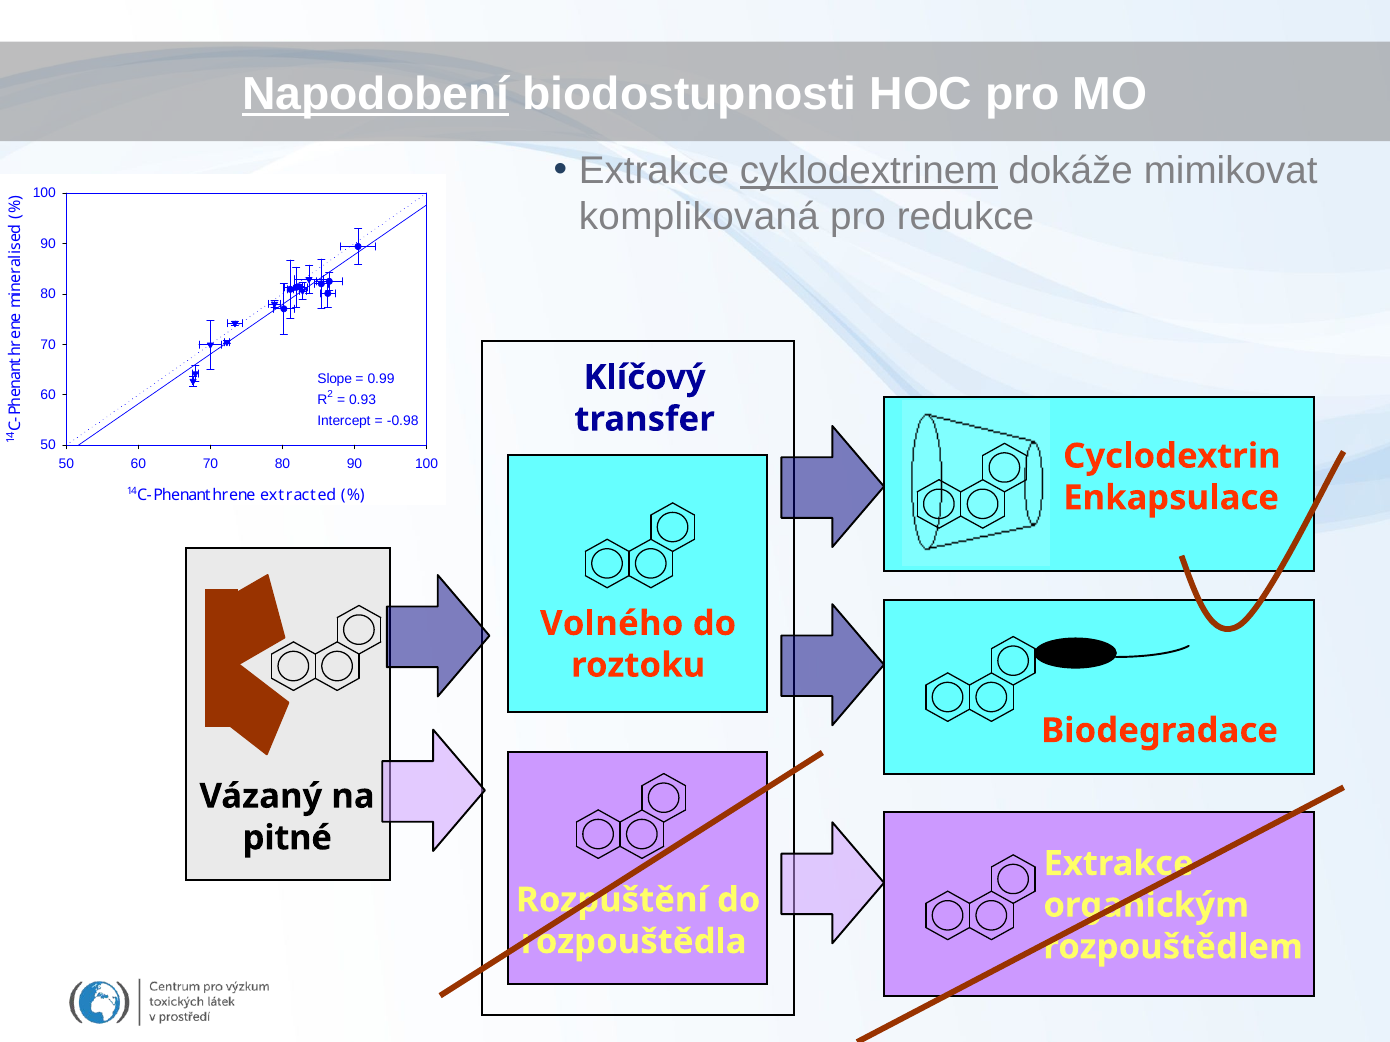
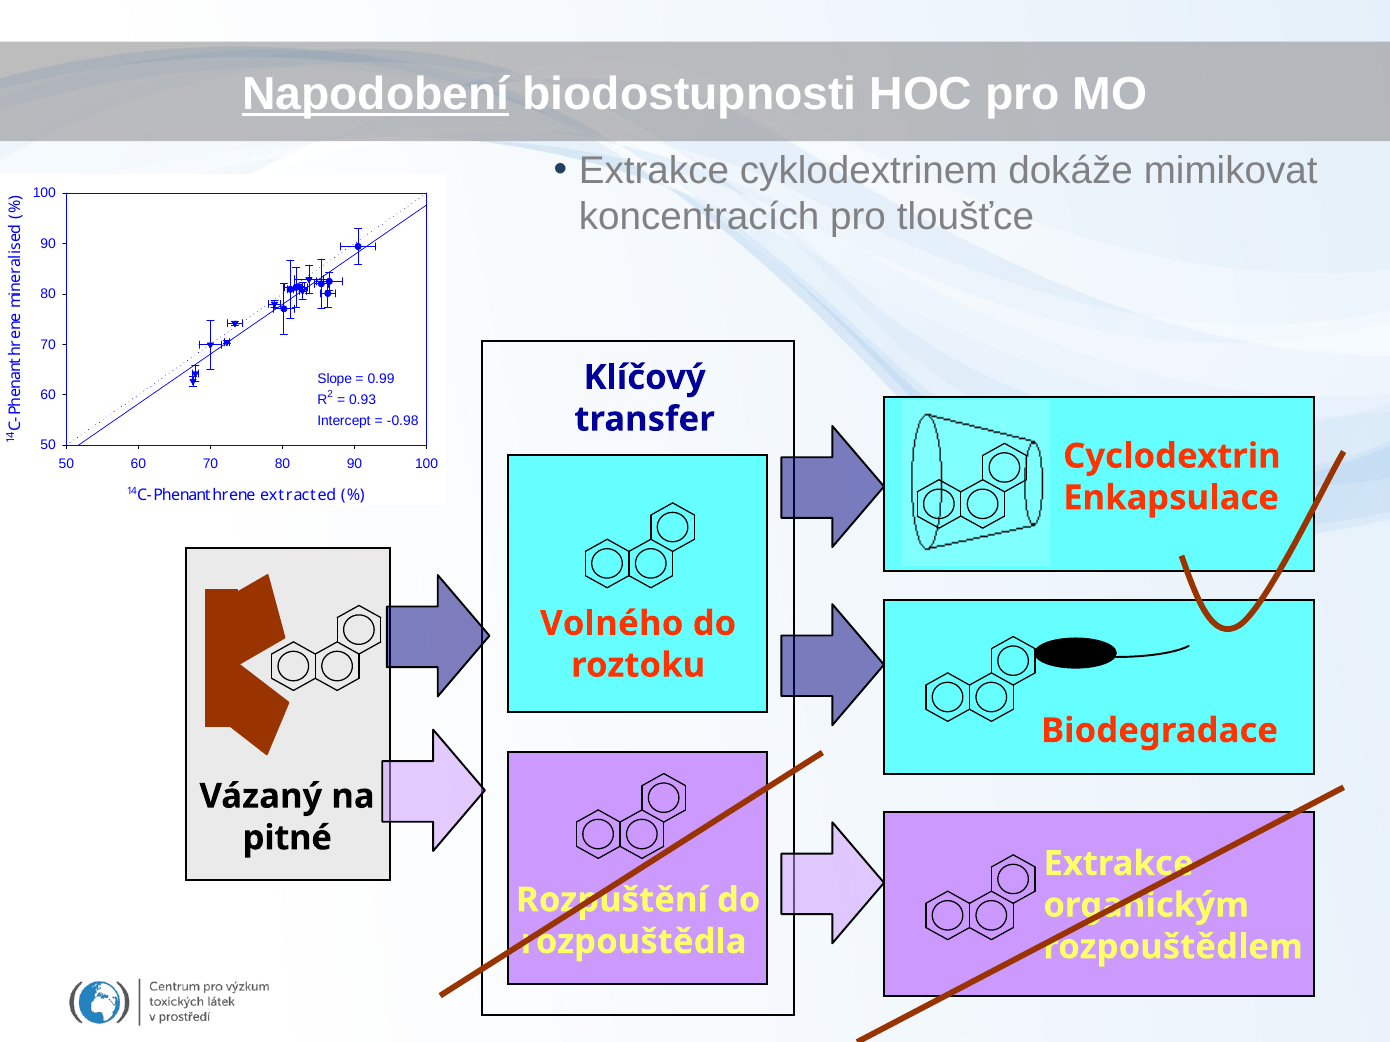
cyklodextrinem underline: present -> none (869, 171)
komplikovaná: komplikovaná -> koncentracích (699, 217)
redukce: redukce -> tloušťce (965, 217)
